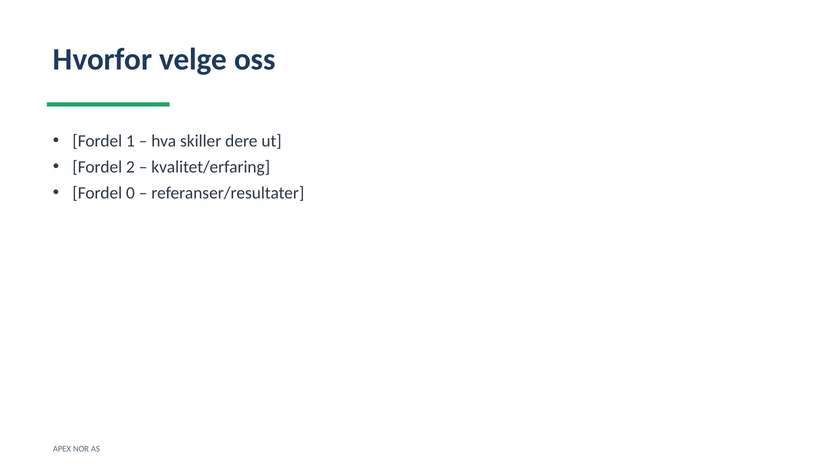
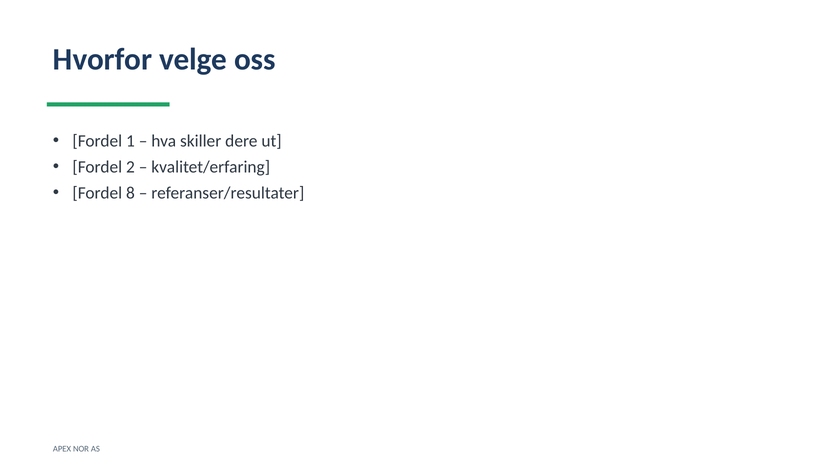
0: 0 -> 8 (130, 193)
